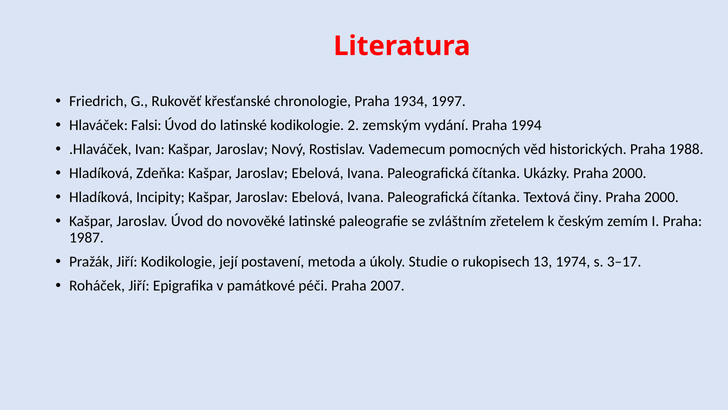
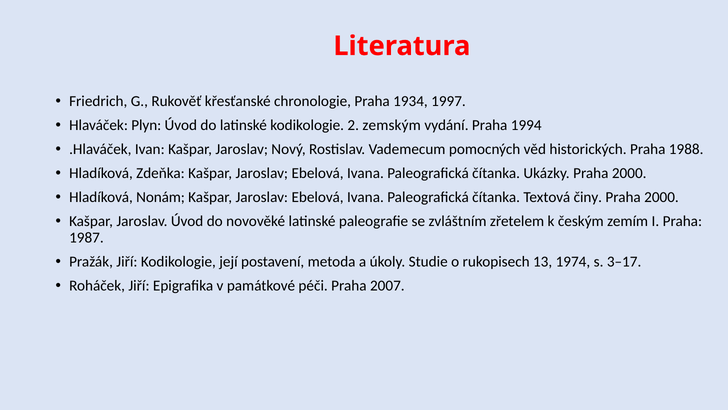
Falsi: Falsi -> Plyn (146, 125)
Incipity: Incipity -> Nonám (161, 197)
